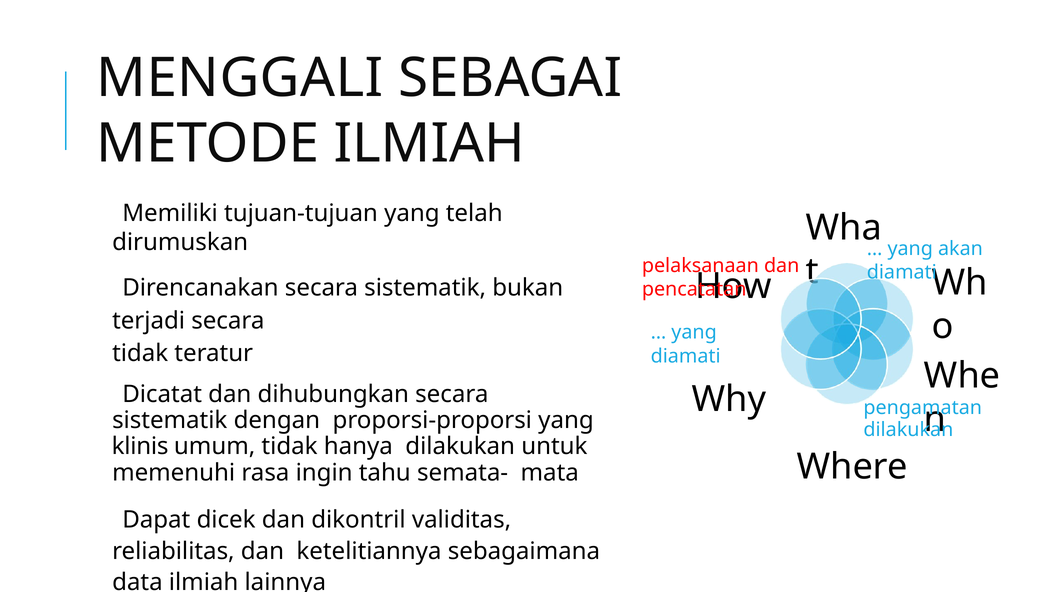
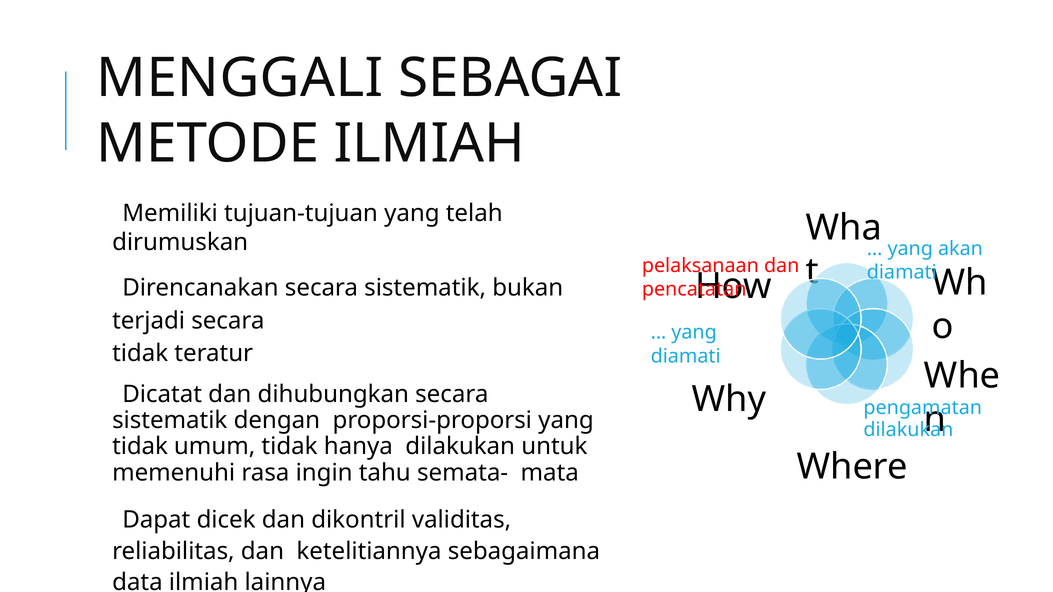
klinis: klinis -> tidak (140, 447)
